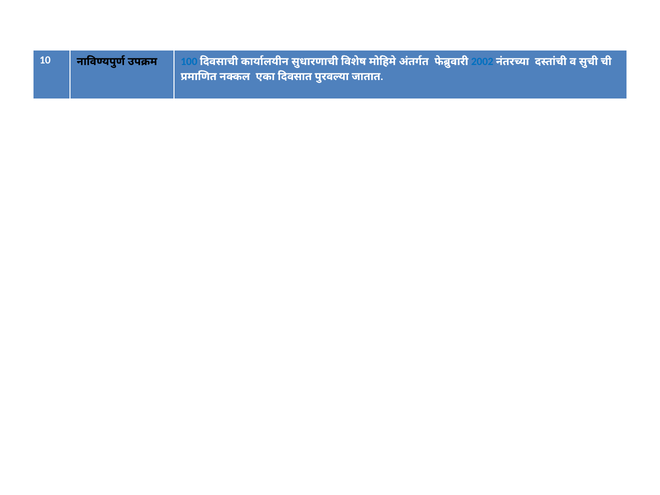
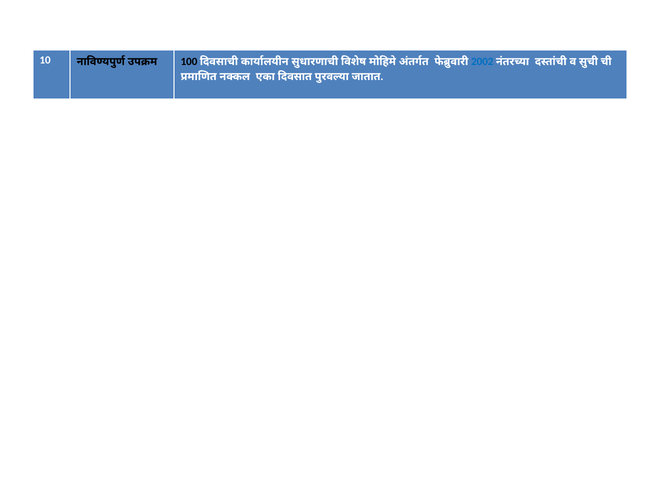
100 colour: blue -> black (189, 61)
